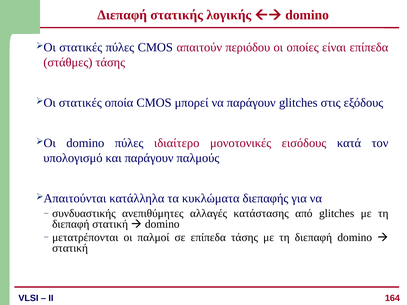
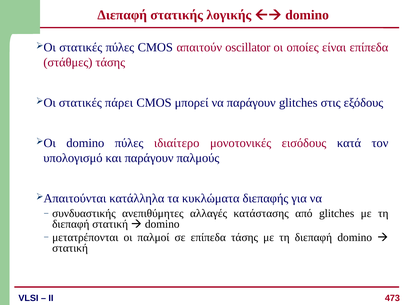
περιόδου: περιόδου -> oscillator (248, 48)
οποία: οποία -> πάρει (119, 103)
164: 164 -> 473 (392, 298)
